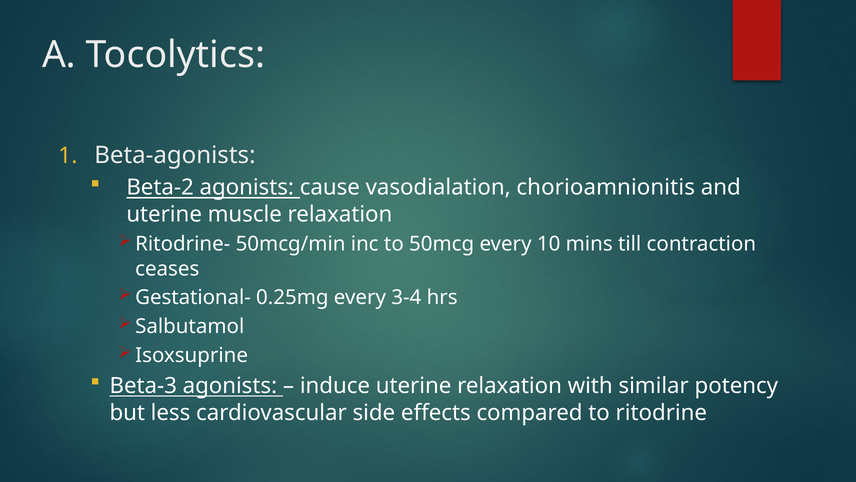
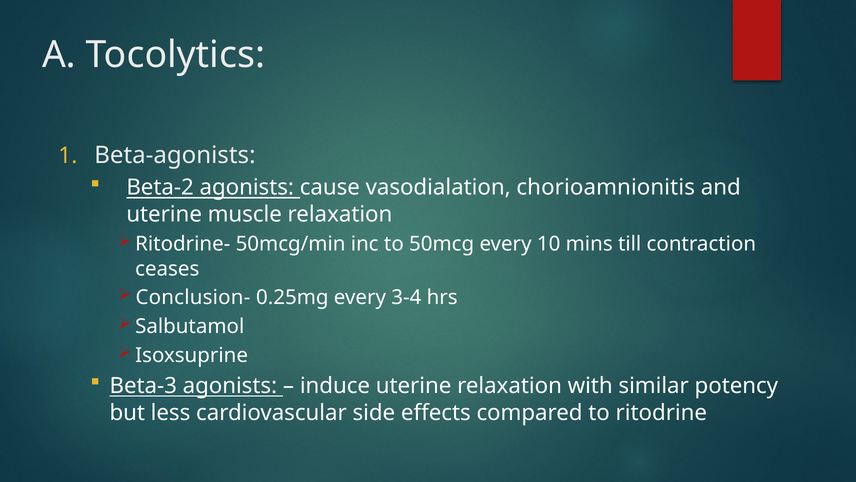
Gestational-: Gestational- -> Conclusion- (193, 297)
